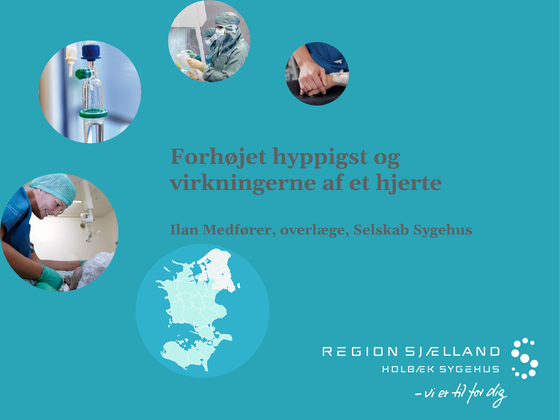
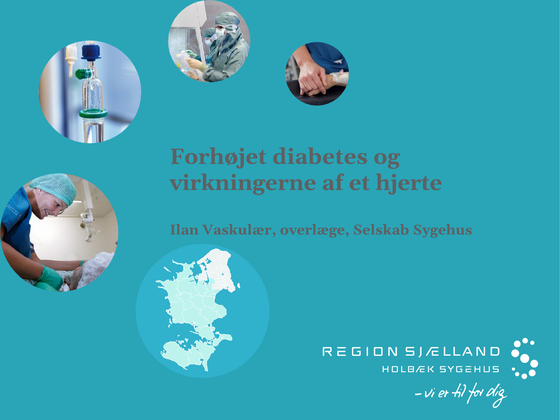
hyppigst: hyppigst -> diabetes (320, 157)
Medfører: Medfører -> Vaskulær (239, 230)
